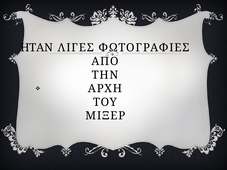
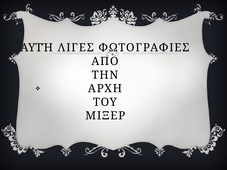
ΗΤΑΝ: ΗΤΑΝ -> ΑΥΤΉ (37, 48)
